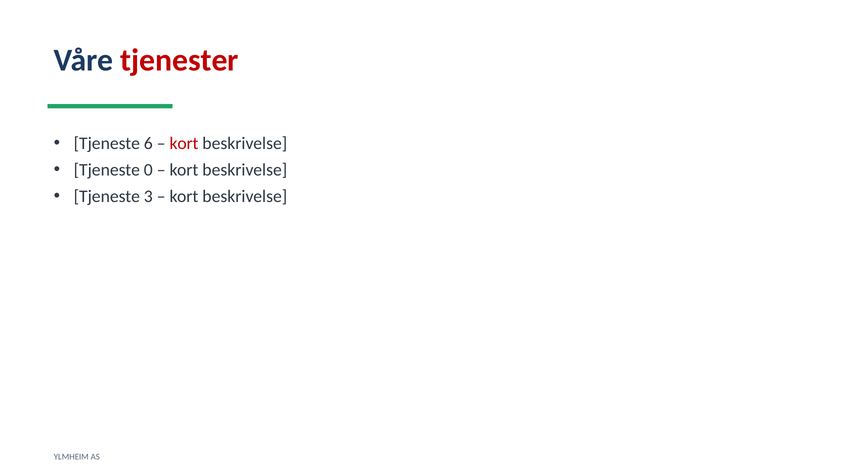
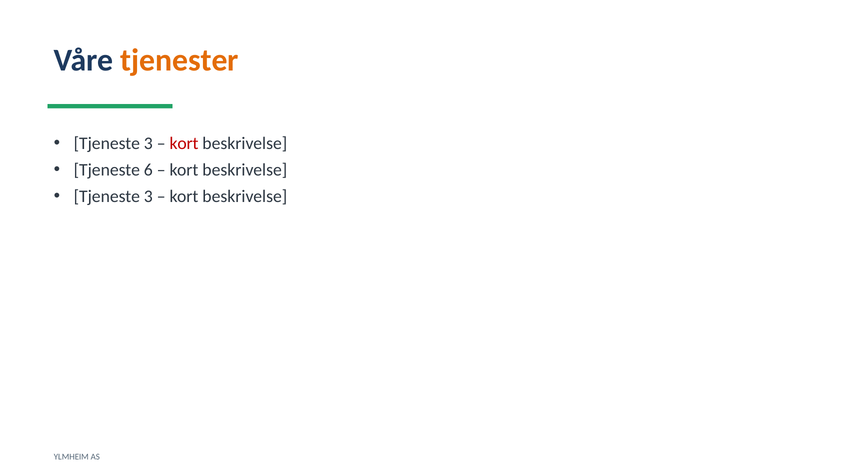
tjenester colour: red -> orange (180, 60)
6: 6 -> 3 (148, 143)
0: 0 -> 6 (148, 170)
